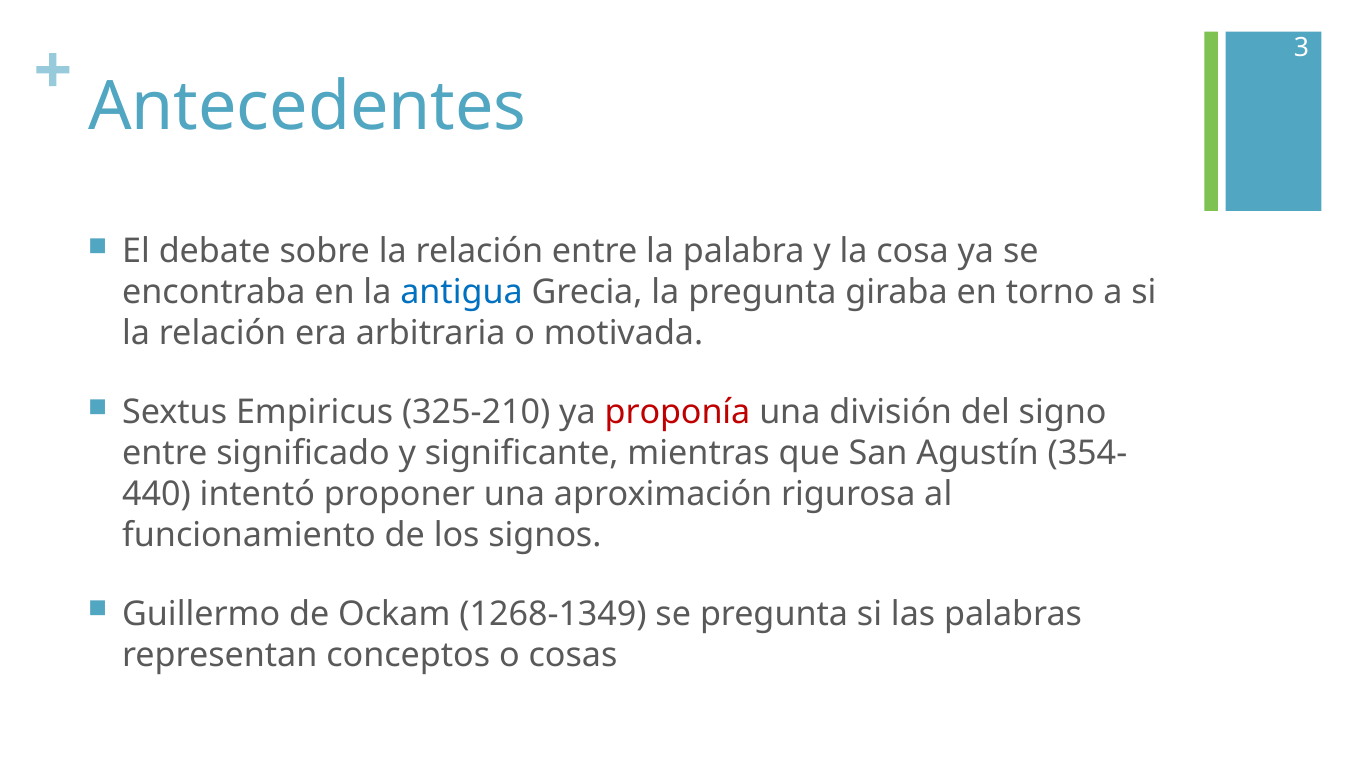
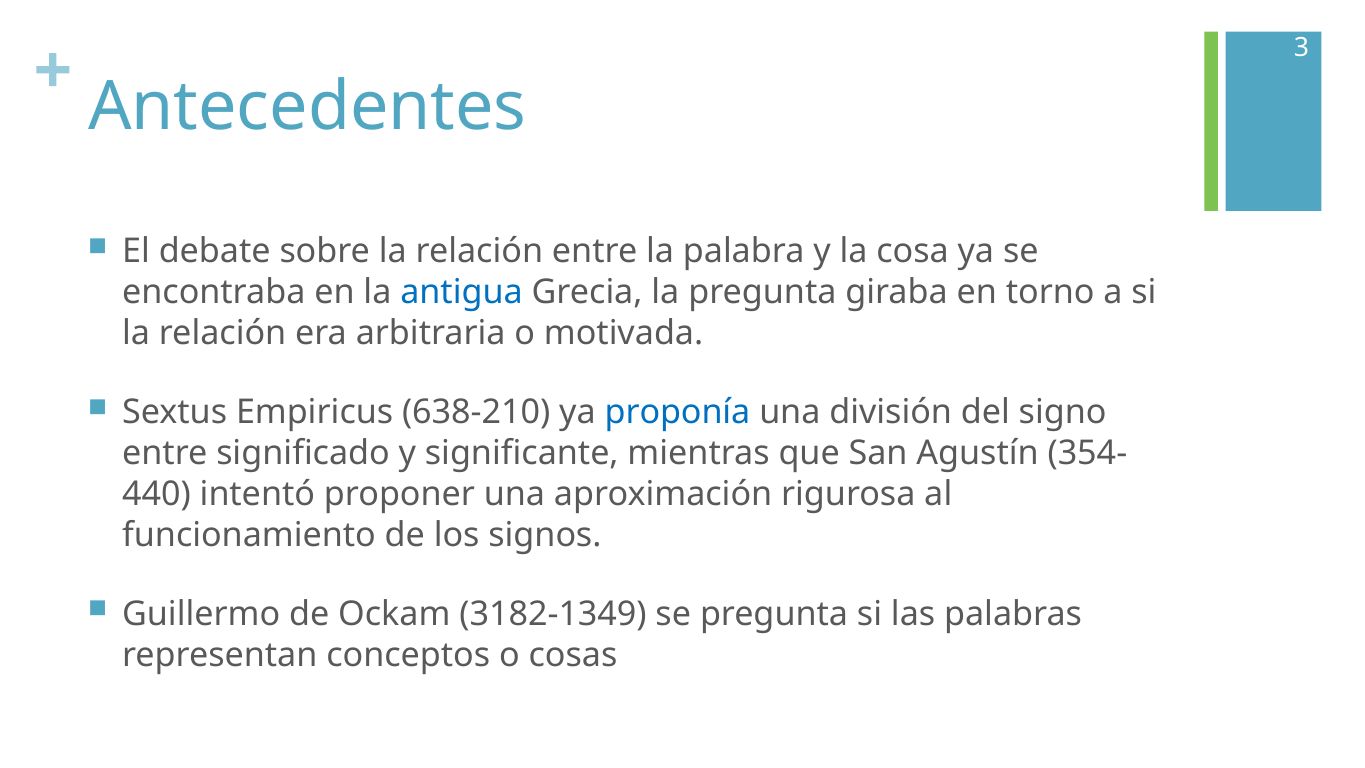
325-210: 325-210 -> 638-210 (476, 412)
proponía colour: red -> blue (678, 412)
1268-1349: 1268-1349 -> 3182-1349 (553, 614)
